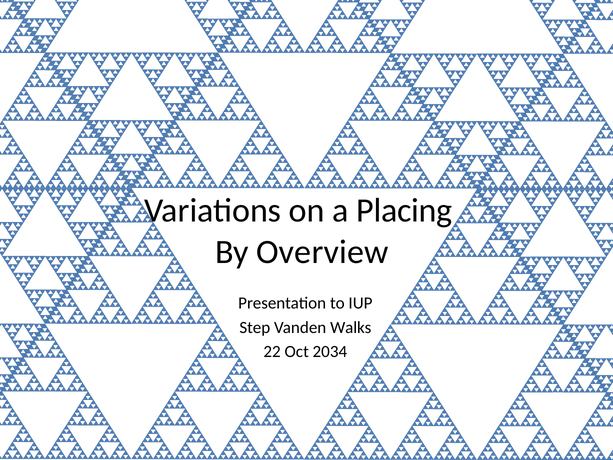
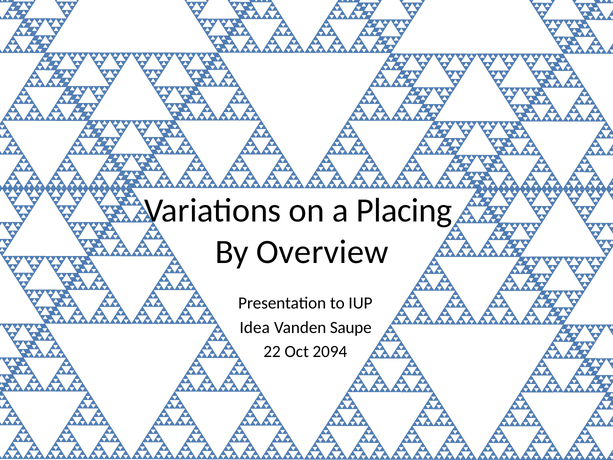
Step: Step -> Idea (255, 327)
Walks: Walks -> Saupe (351, 327)
2034: 2034 -> 2094 (330, 352)
